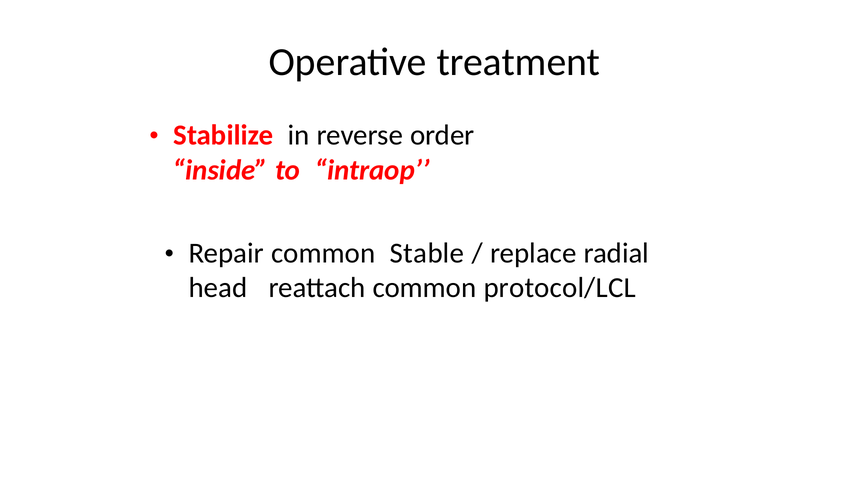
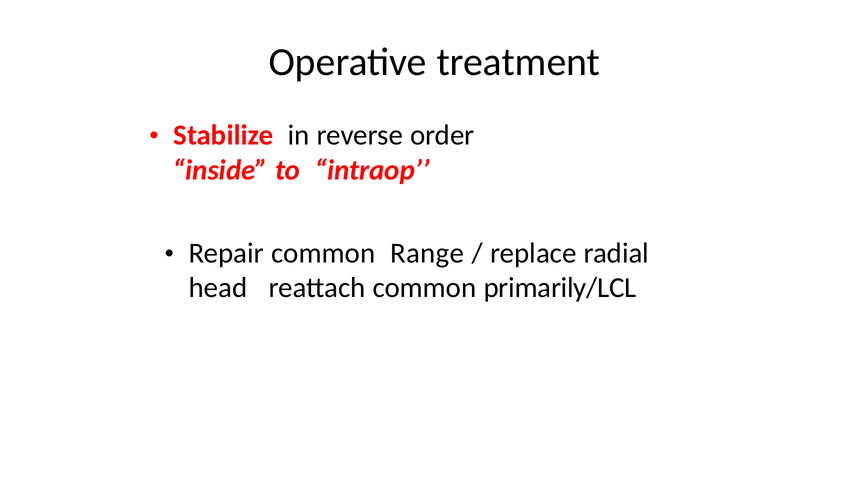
Stable: Stable -> Range (427, 253)
protocol/LCL: protocol/LCL -> primarily/LCL (560, 288)
